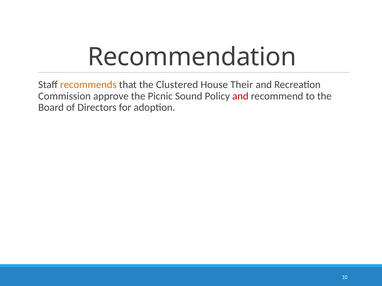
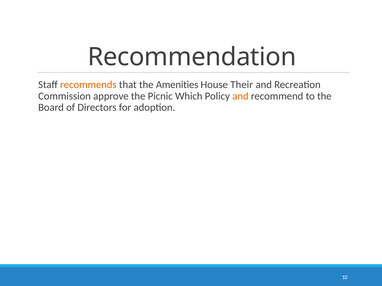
Clustered: Clustered -> Amenities (177, 85)
Sound: Sound -> Which (189, 96)
and colour: red -> orange (240, 96)
